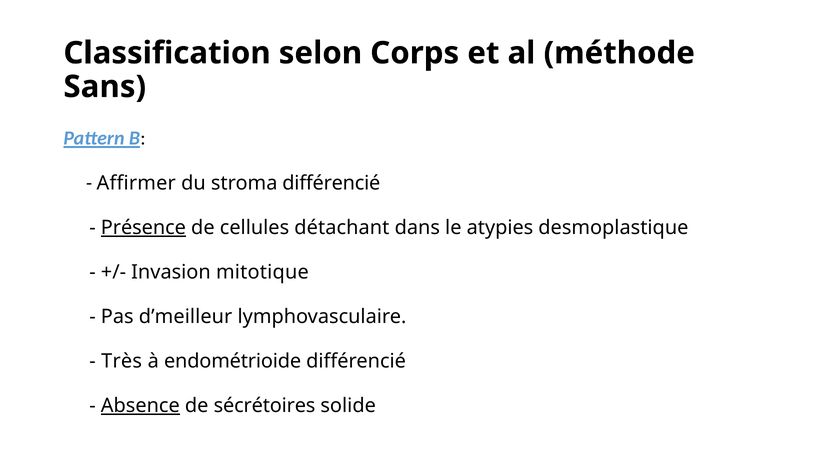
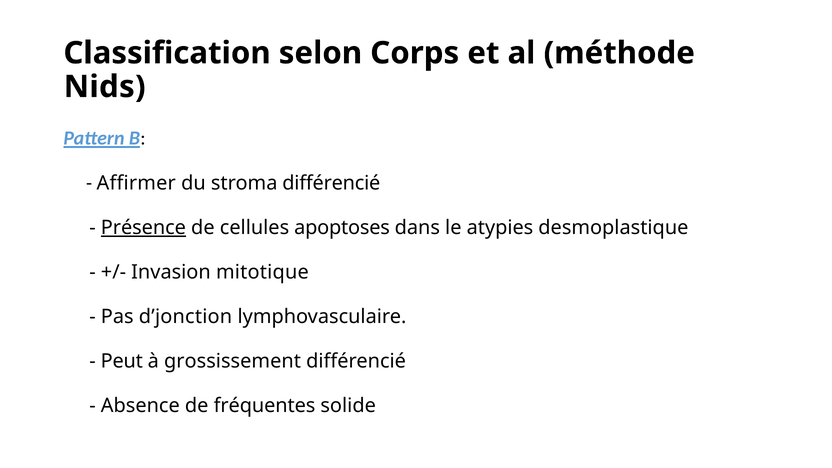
Sans: Sans -> Nids (105, 87)
détachant: détachant -> apoptoses (342, 228)
d’meilleur: d’meilleur -> d’jonction (186, 317)
Très: Très -> Peut (122, 361)
endométrioide: endométrioide -> grossissement (232, 361)
Absence underline: present -> none (140, 406)
sécrétoires: sécrétoires -> fréquentes (265, 406)
